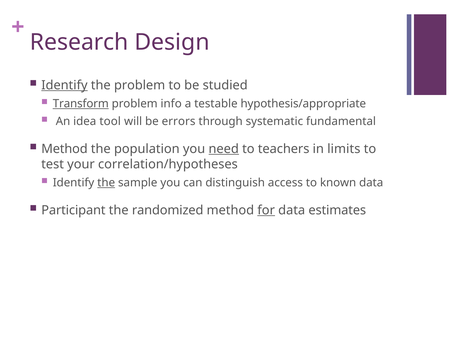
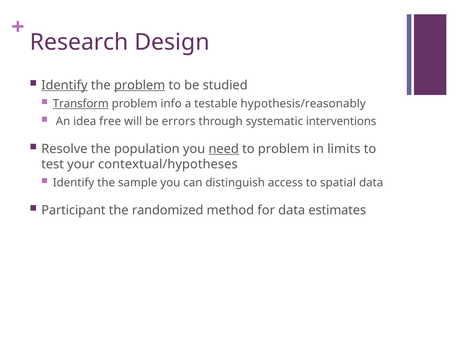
problem underline: none -> present (140, 85)
hypothesis/appropriate: hypothesis/appropriate -> hypothesis/reasonably (303, 104)
tool: tool -> free (110, 121)
fundamental: fundamental -> interventions (341, 121)
Method: Method -> Resolve (64, 149)
to teachers: teachers -> problem (284, 149)
correlation/hypotheses: correlation/hypotheses -> contextual/hypotheses (168, 164)
the underline: present -> none (106, 182)
known: known -> spatial (338, 182)
for underline: present -> none (266, 210)
